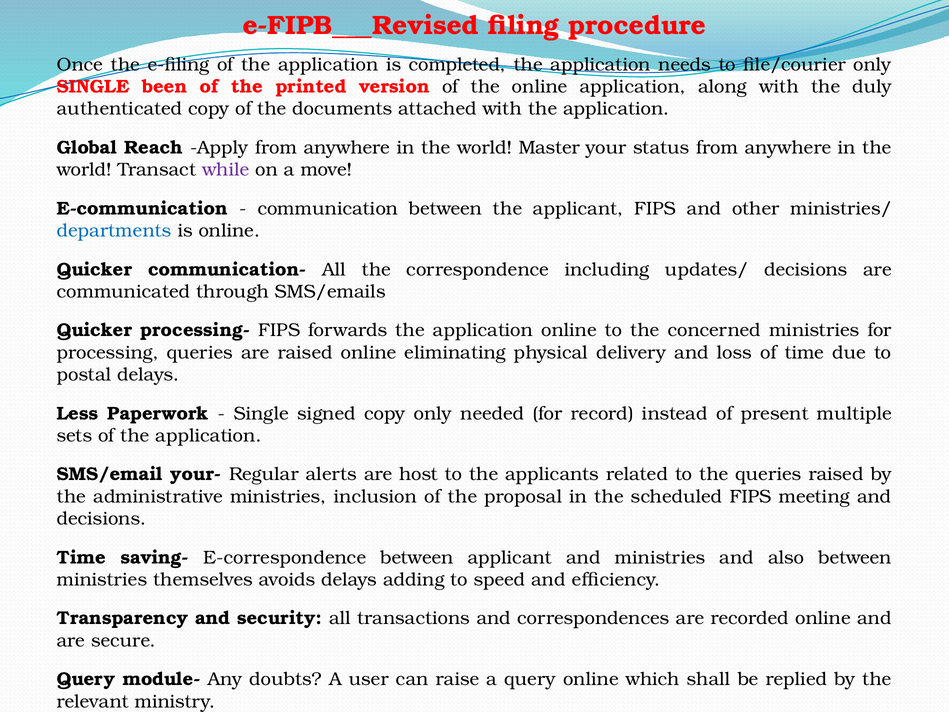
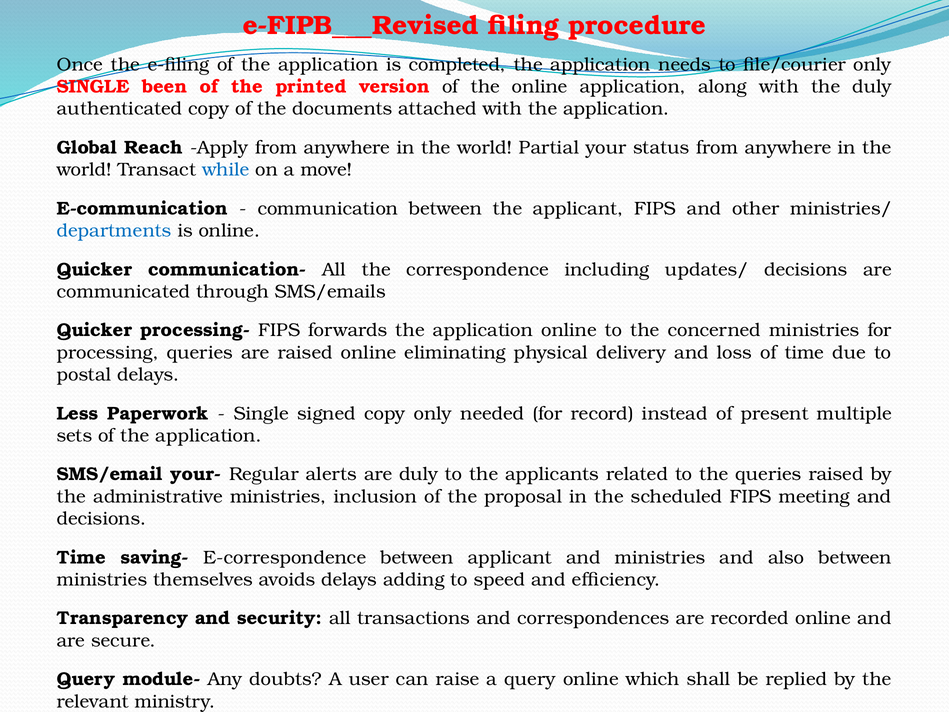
Master: Master -> Partial (549, 148)
while colour: purple -> blue (226, 170)
are host: host -> duly (419, 474)
